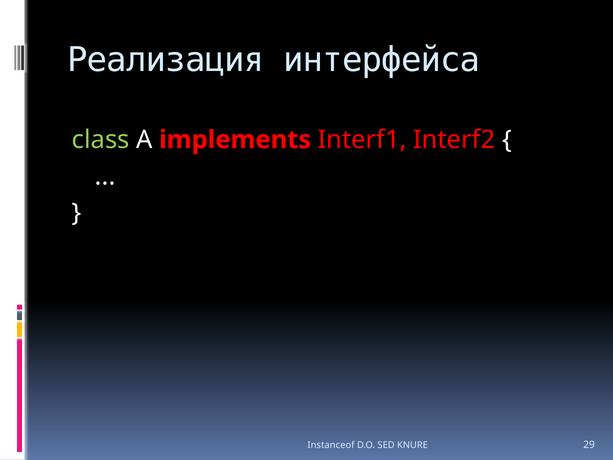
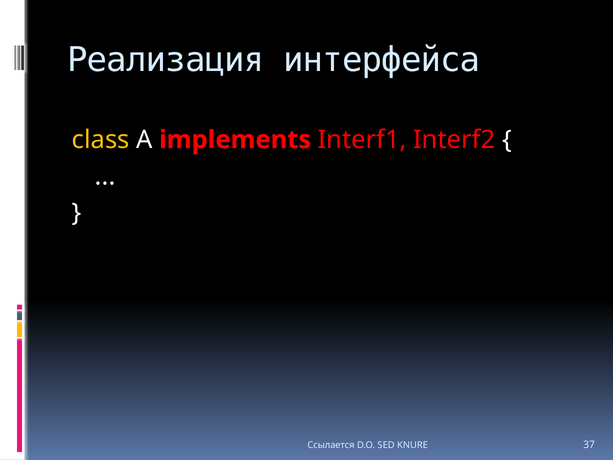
class colour: light green -> yellow (101, 140)
Instanceof: Instanceof -> Ссылается (331, 445)
29: 29 -> 37 (589, 445)
